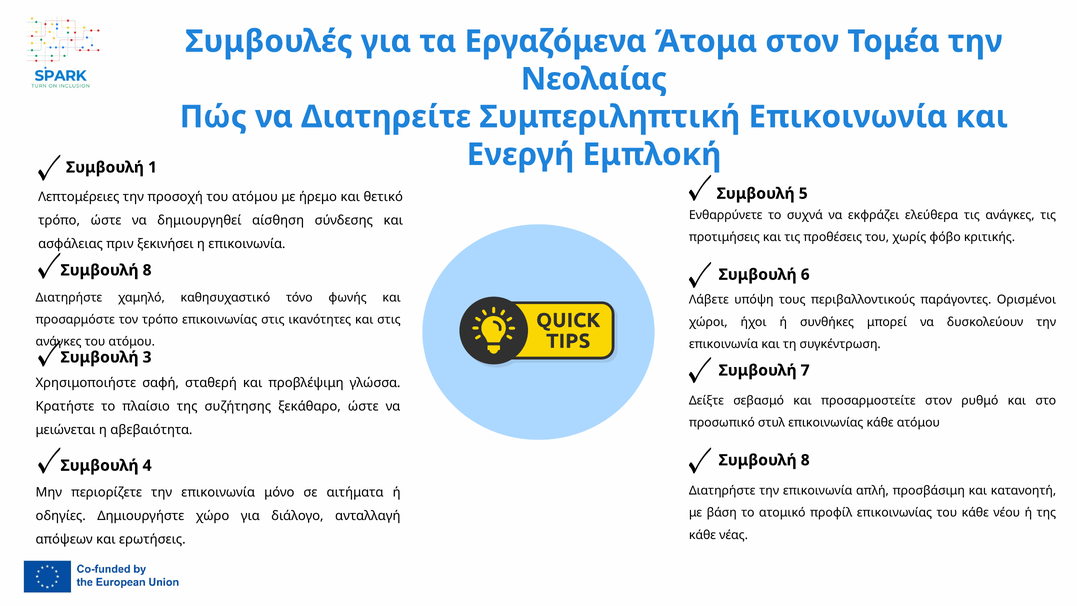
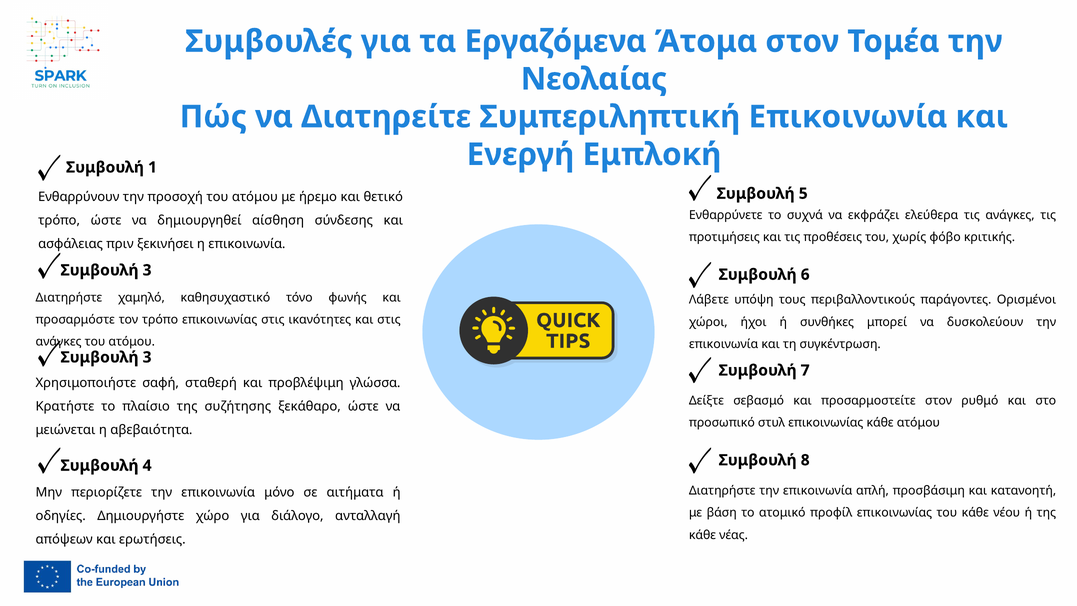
Λεπτομέρειες: Λεπτομέρειες -> Ενθαρρύνουν (79, 197)
8: 8 -> 3 (147, 270)
